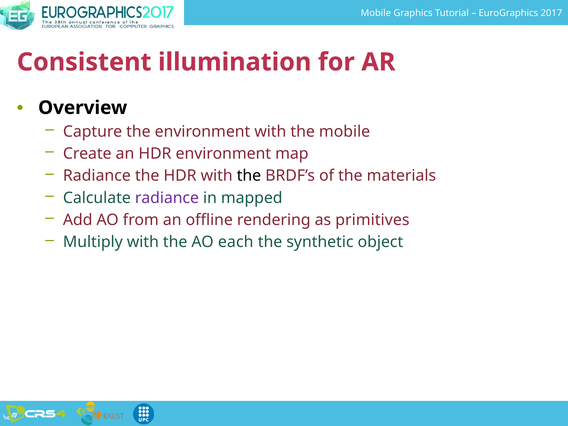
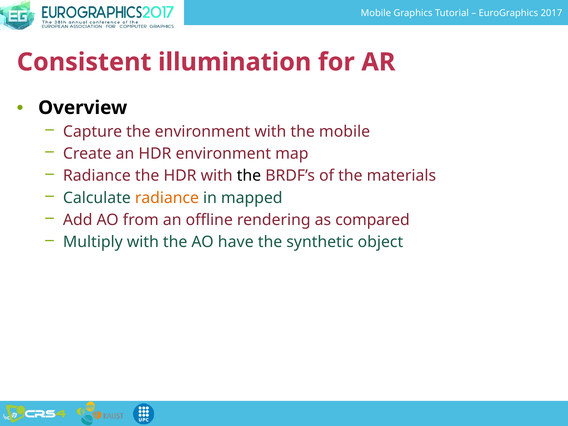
radiance colour: purple -> orange (167, 198)
primitives: primitives -> compared (373, 220)
each: each -> have (236, 242)
